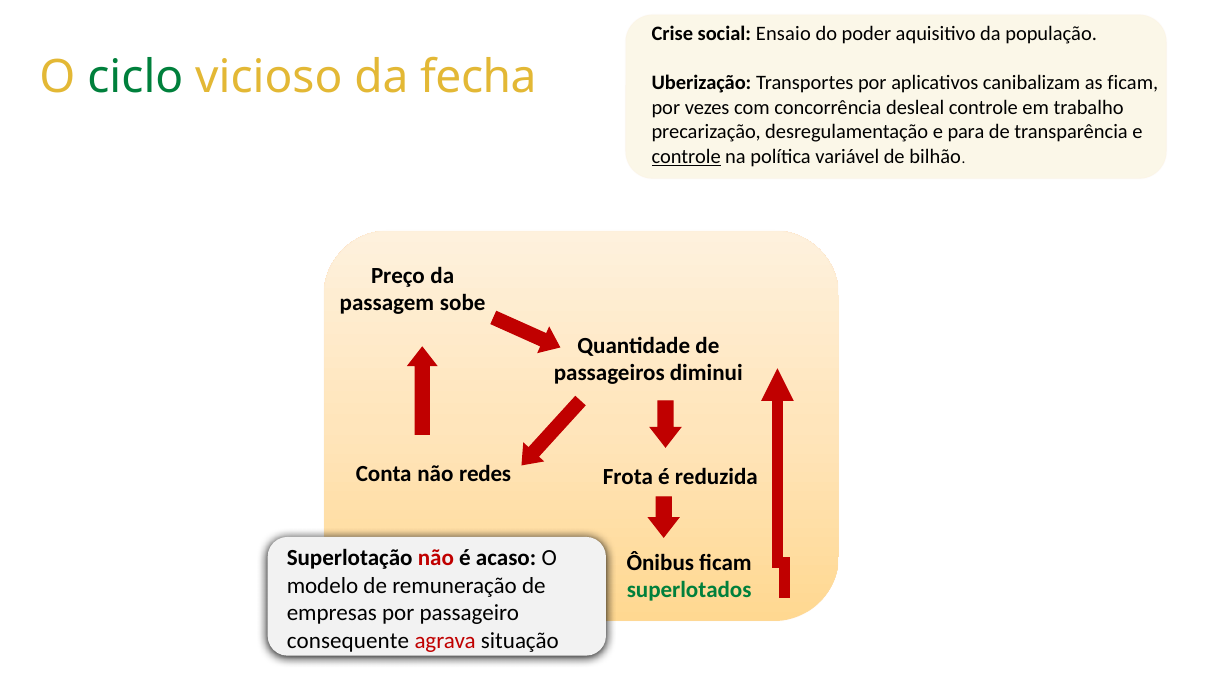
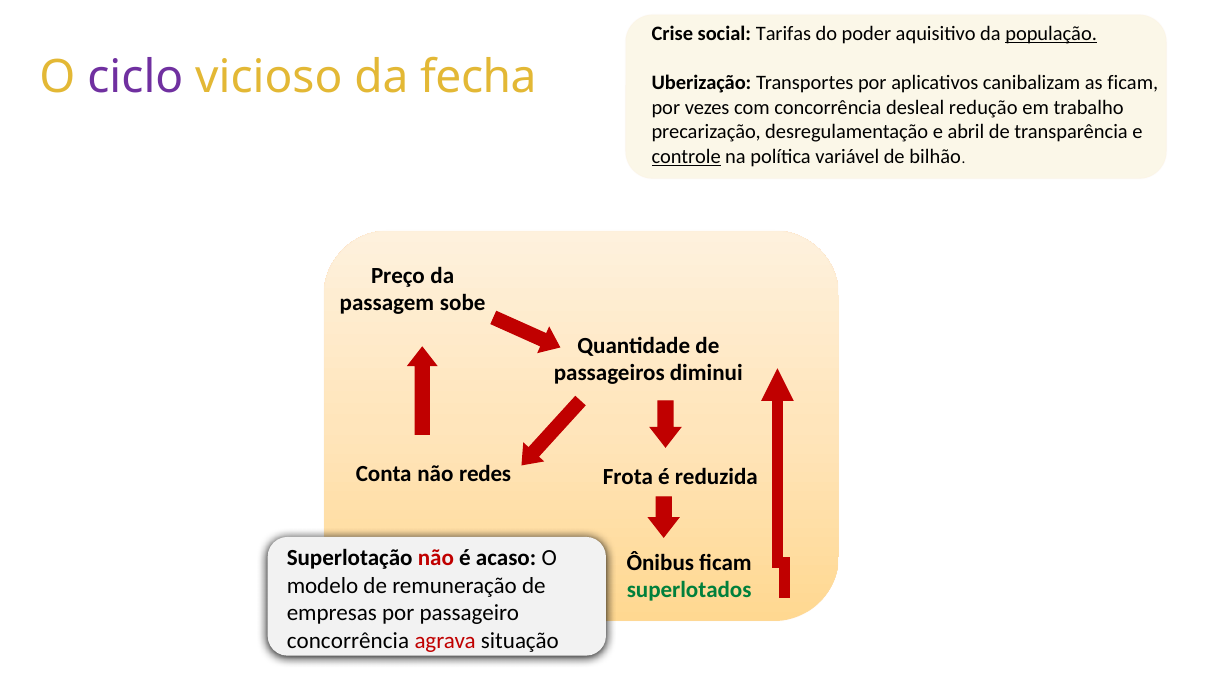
Ensaio: Ensaio -> Tarifas (783, 34)
população underline: none -> present (1051, 34)
ciclo colour: green -> purple (135, 78)
desleal controle: controle -> redução (983, 108)
para: para -> abril (966, 132)
consequente: consequente -> concorrência (348, 641)
